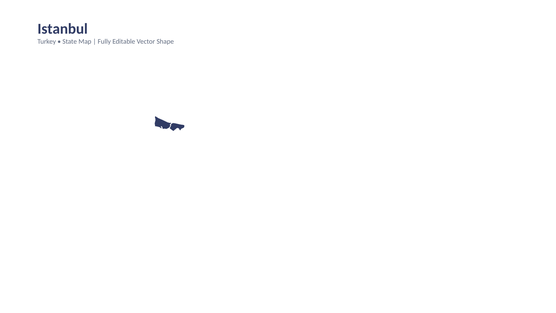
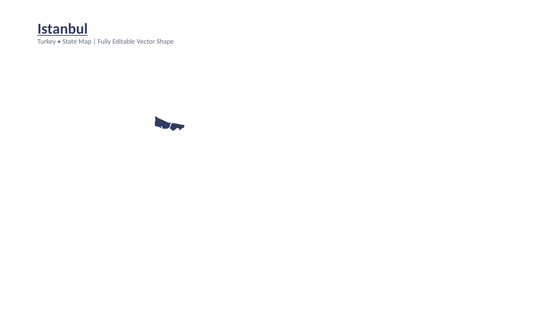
Istanbul underline: none -> present (63, 29)
